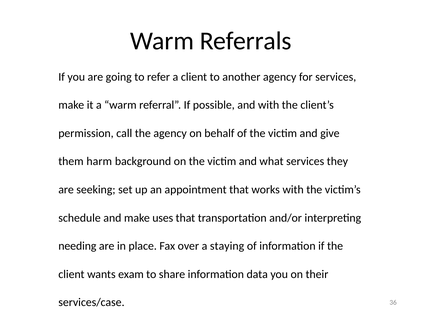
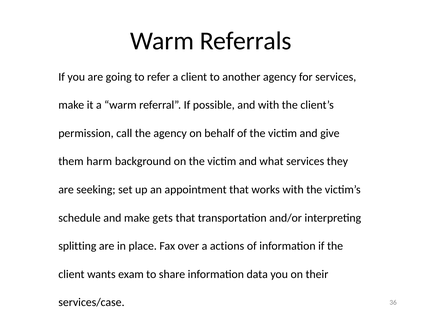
uses: uses -> gets (163, 217)
needing: needing -> splitting (77, 246)
staying: staying -> actions (227, 246)
